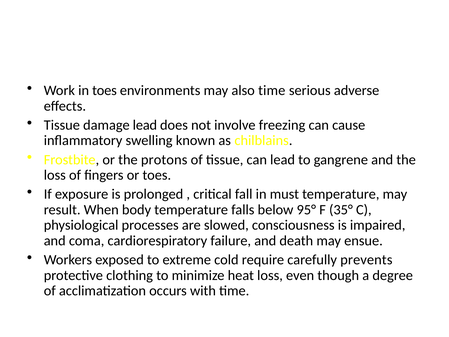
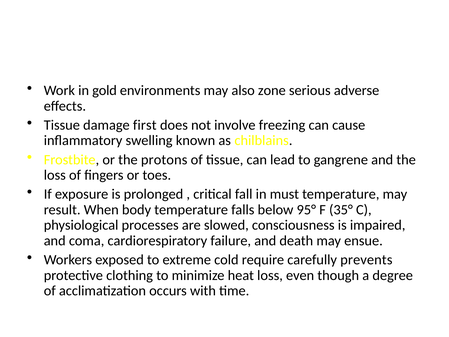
in toes: toes -> gold (105, 90)
also time: time -> zone (272, 90)
damage lead: lead -> first (145, 125)
